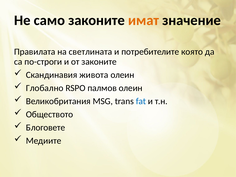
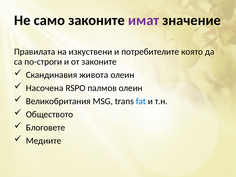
имат colour: orange -> purple (144, 20)
светлината: светлината -> изкуствени (90, 52)
Глобално: Глобално -> Насочена (45, 88)
